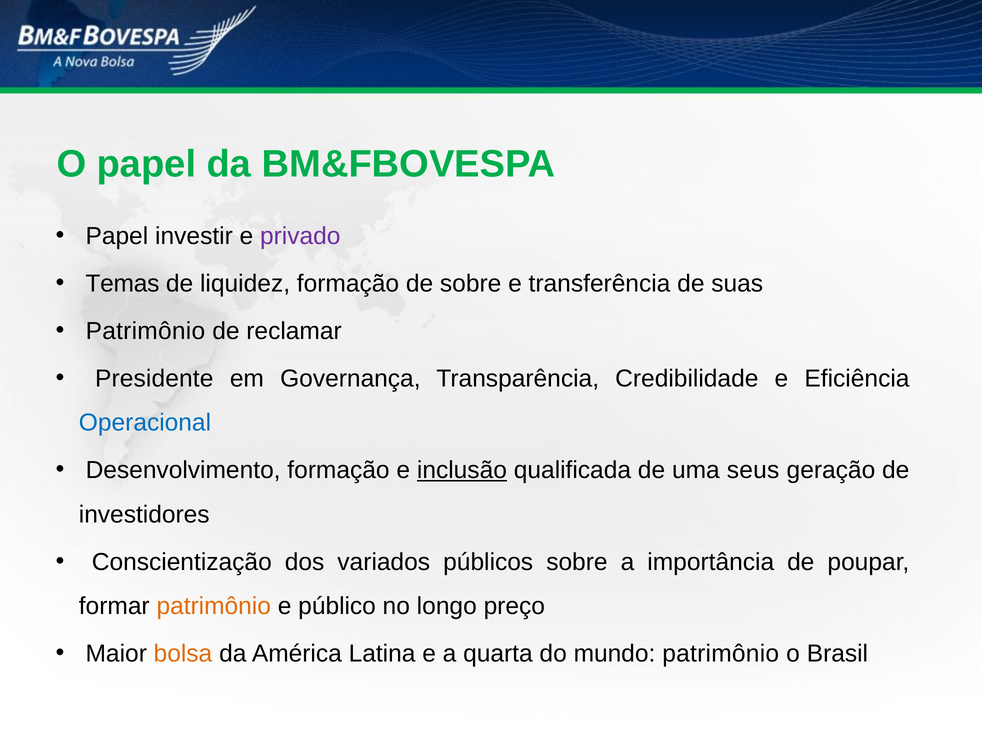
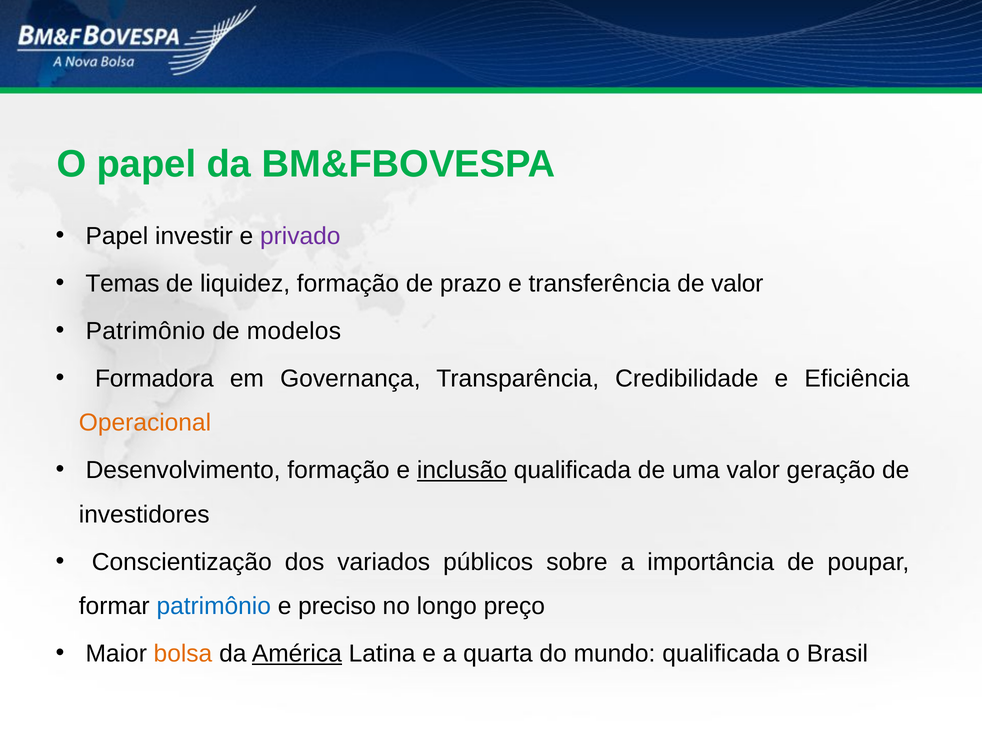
de sobre: sobre -> prazo (471, 283)
de suas: suas -> valor (737, 283)
reclamar: reclamar -> modelos (294, 331)
Presidente: Presidente -> Formadora (154, 378)
Operacional colour: blue -> orange (145, 422)
uma seus: seus -> valor (753, 470)
patrimônio colour: orange -> blue (214, 606)
público: público -> preciso (337, 606)
América underline: none -> present (297, 653)
mundo patrimônio: patrimônio -> qualificada (721, 653)
